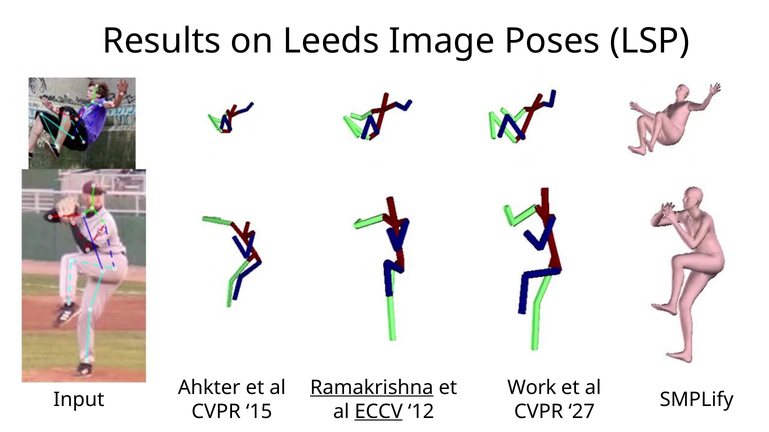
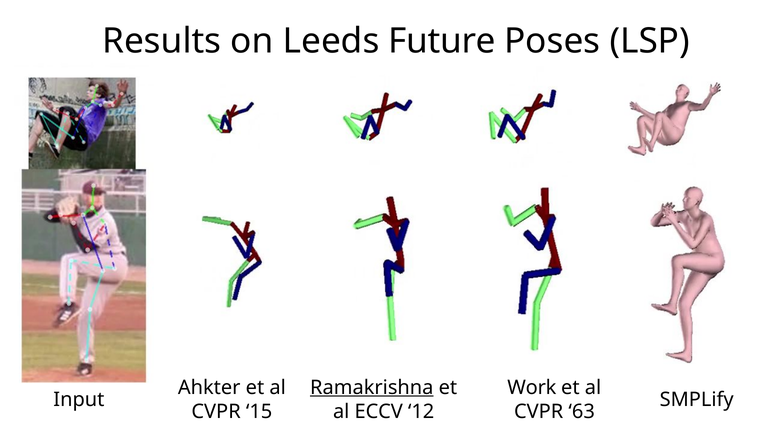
Image: Image -> Future (442, 41)
ECCV underline: present -> none (379, 412)
27: 27 -> 63 (582, 412)
